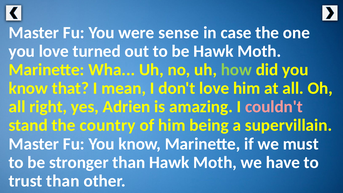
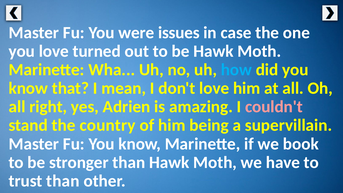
sense: sense -> issues (179, 33)
how colour: light green -> light blue (236, 70)
must: must -> book (301, 144)
